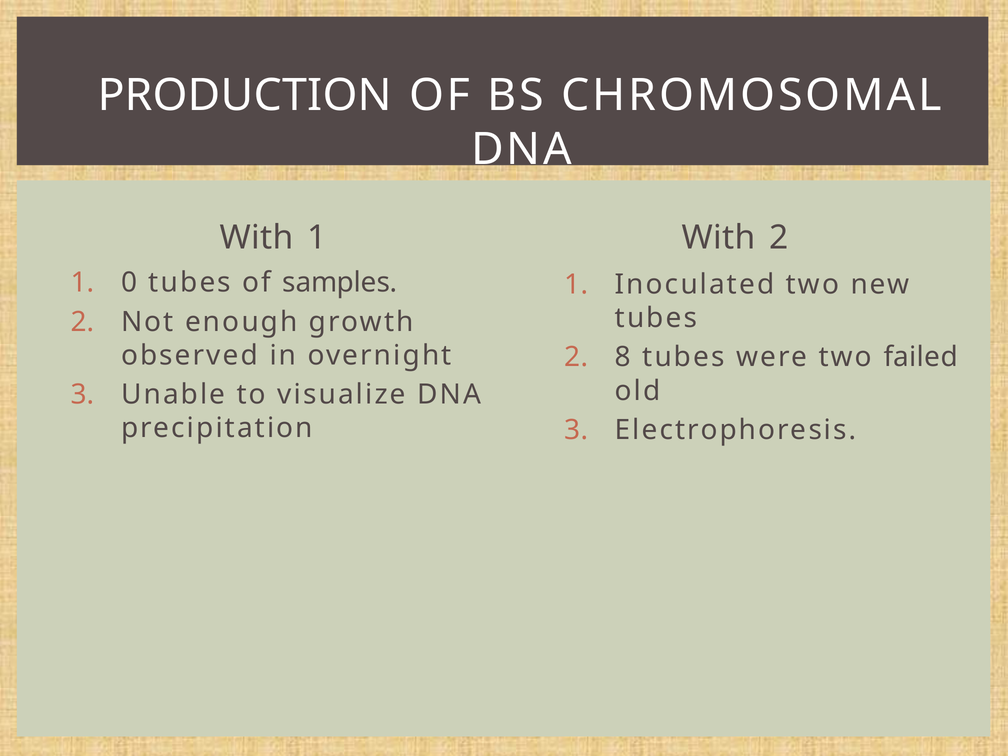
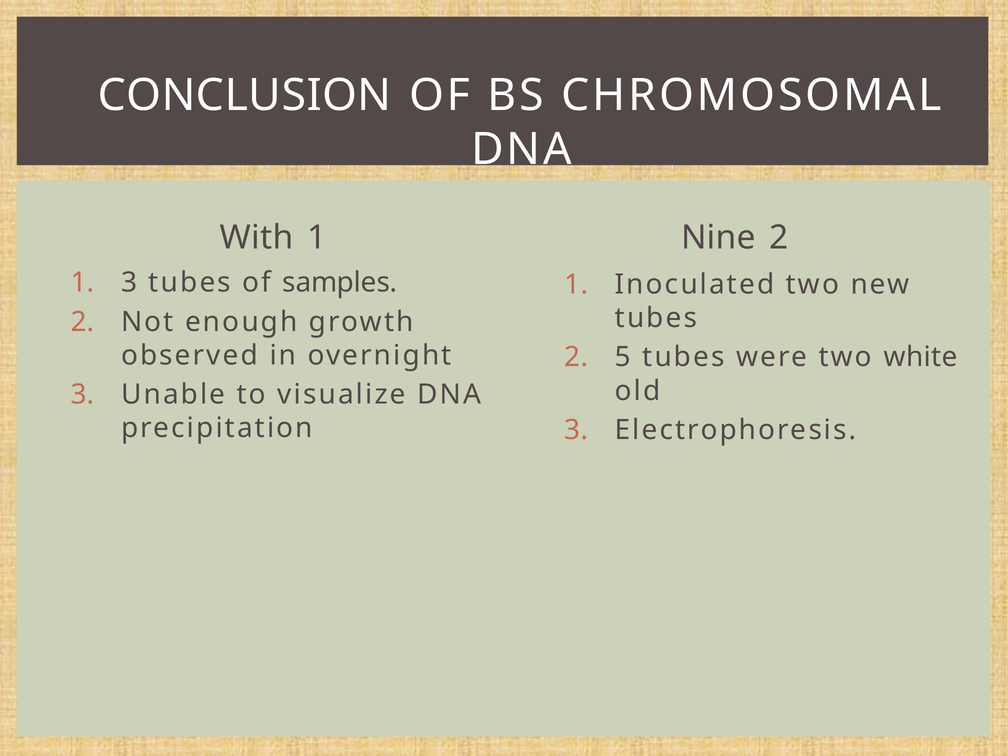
PRODUCTION: PRODUCTION -> CONCLUSION (245, 96)
With: With -> Nine (718, 238)
1 0: 0 -> 3 (129, 283)
8: 8 -> 5 (623, 357)
failed: failed -> white (921, 357)
